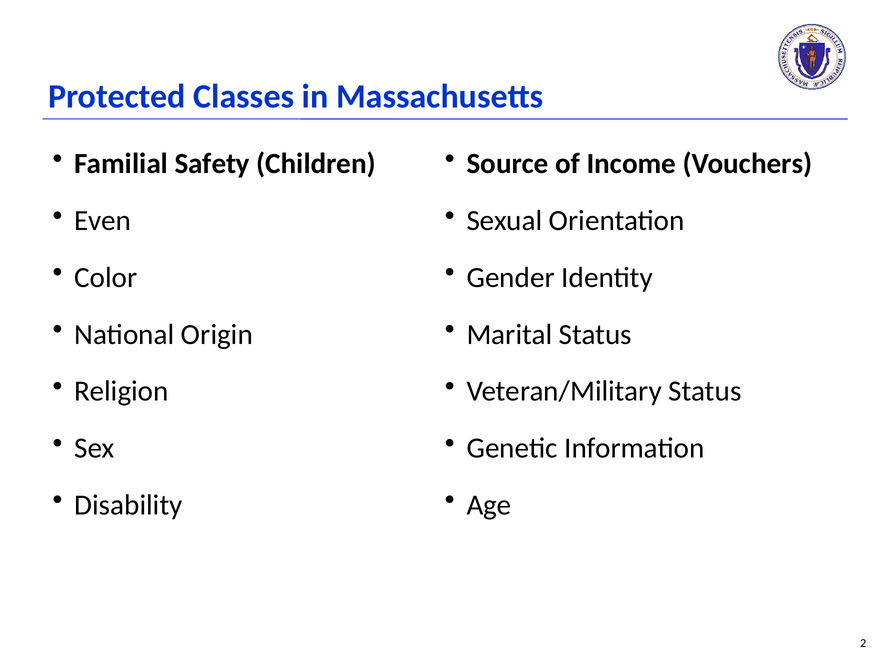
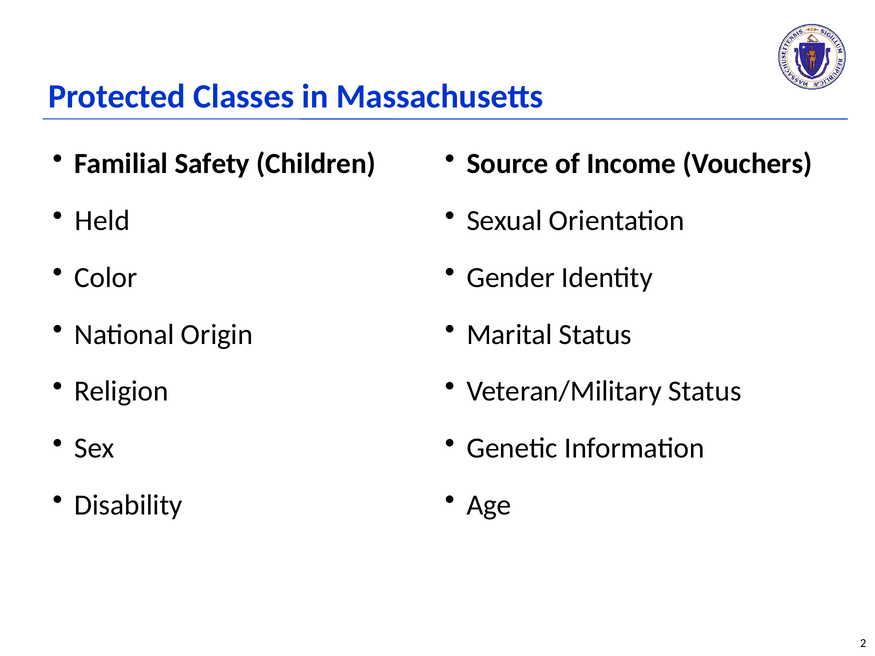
Even: Even -> Held (102, 221)
